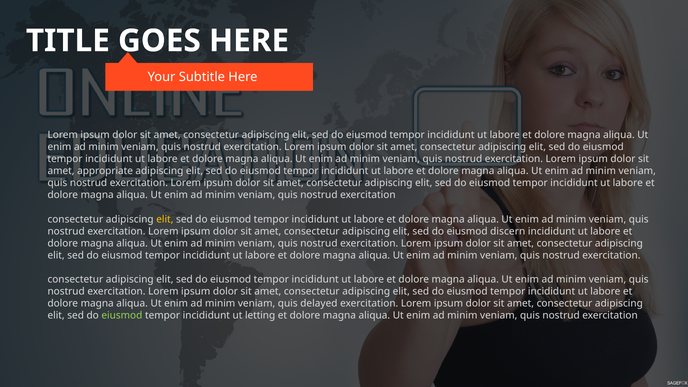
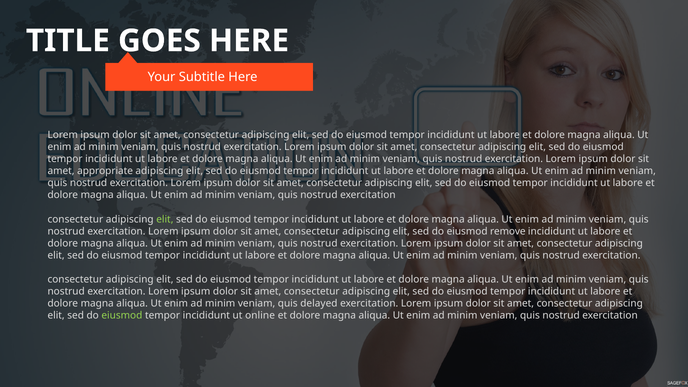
elit colour: yellow -> light green (165, 219)
discern: discern -> remove (508, 231)
letting: letting -> online (260, 316)
